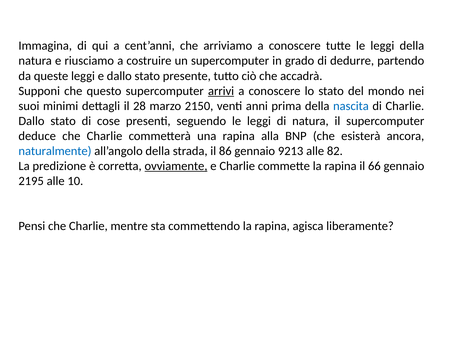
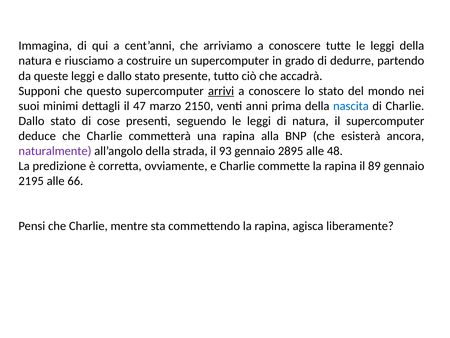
28: 28 -> 47 (139, 106)
naturalmente colour: blue -> purple (55, 151)
86: 86 -> 93 (225, 151)
9213: 9213 -> 2895 (291, 151)
82: 82 -> 48 (335, 151)
ovviamente underline: present -> none (176, 166)
66: 66 -> 89 (374, 166)
10: 10 -> 66 (75, 181)
